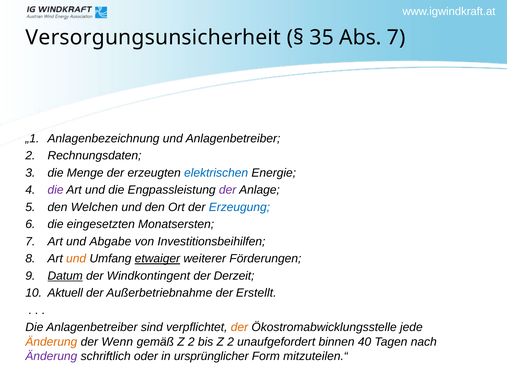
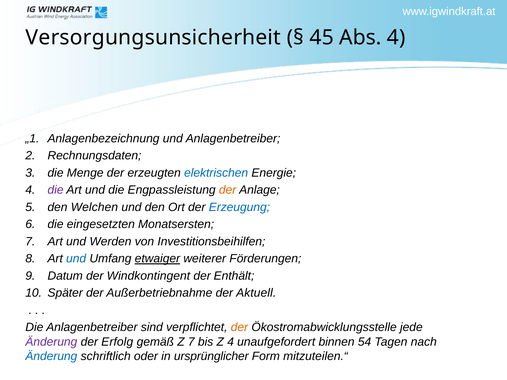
35: 35 -> 45 (322, 38)
Abs 7: 7 -> 4 (396, 38)
der colour: purple -> orange (228, 190)
Abgabe: Abgabe -> Werden (110, 242)
und colour: orange -> blue (76, 259)
Datum underline: present -> none (65, 276)
Derzeit: Derzeit -> Enthält (234, 276)
Aktuell: Aktuell -> Später (65, 293)
Erstellt: Erstellt -> Aktuell (256, 293)
Änderung colour: orange -> purple (51, 342)
Wenn: Wenn -> Erfolg (117, 342)
gemäß Z 2: 2 -> 7 (191, 342)
bis Z 2: 2 -> 4 (231, 342)
40: 40 -> 54 (365, 342)
Änderung colour: purple -> blue (51, 356)
